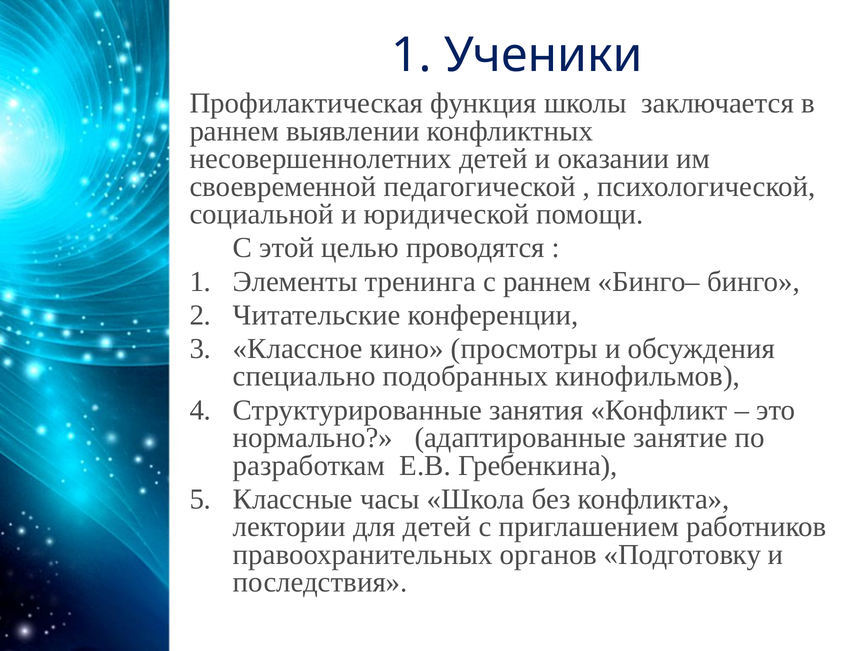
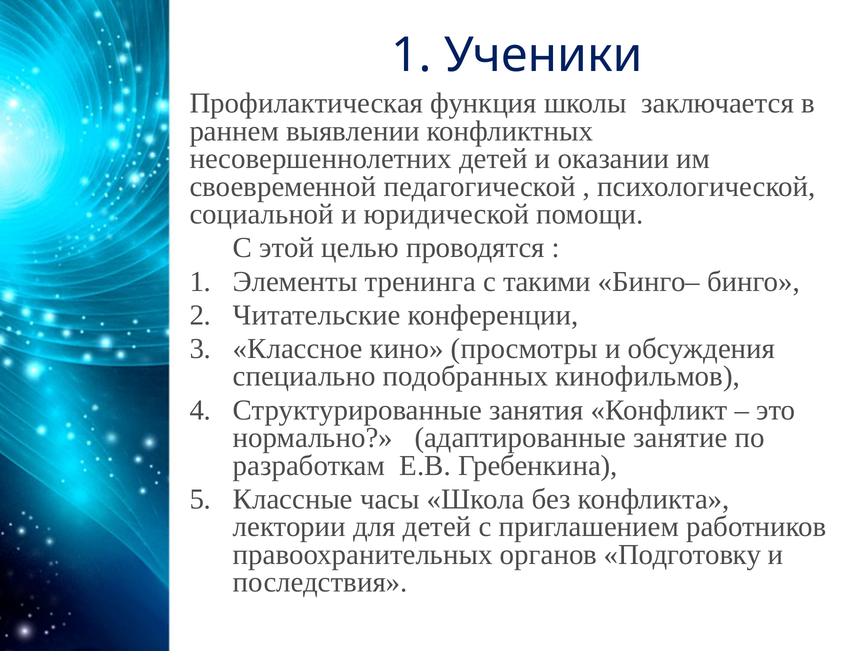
с раннем: раннем -> такими (547, 282)
